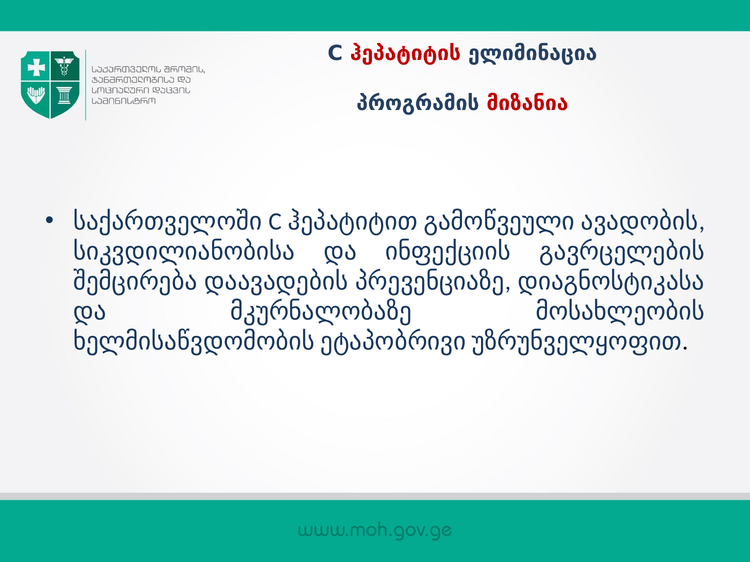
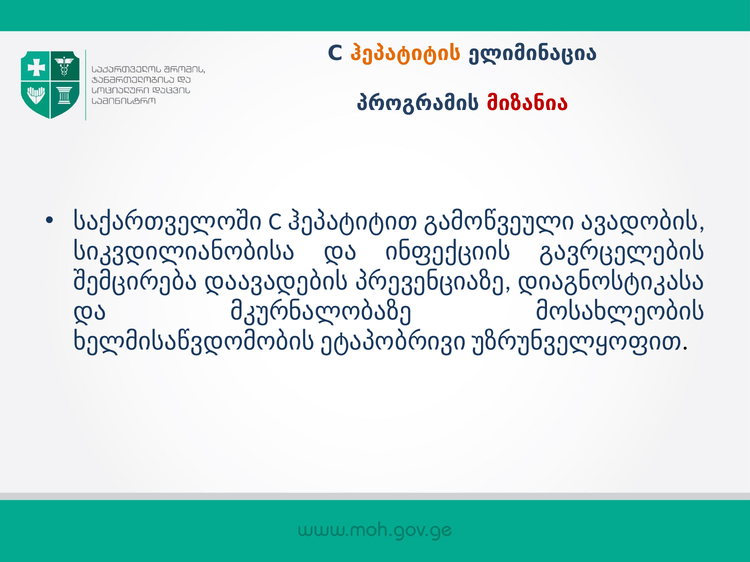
ჰეპატიტის colour: red -> orange (405, 53)
